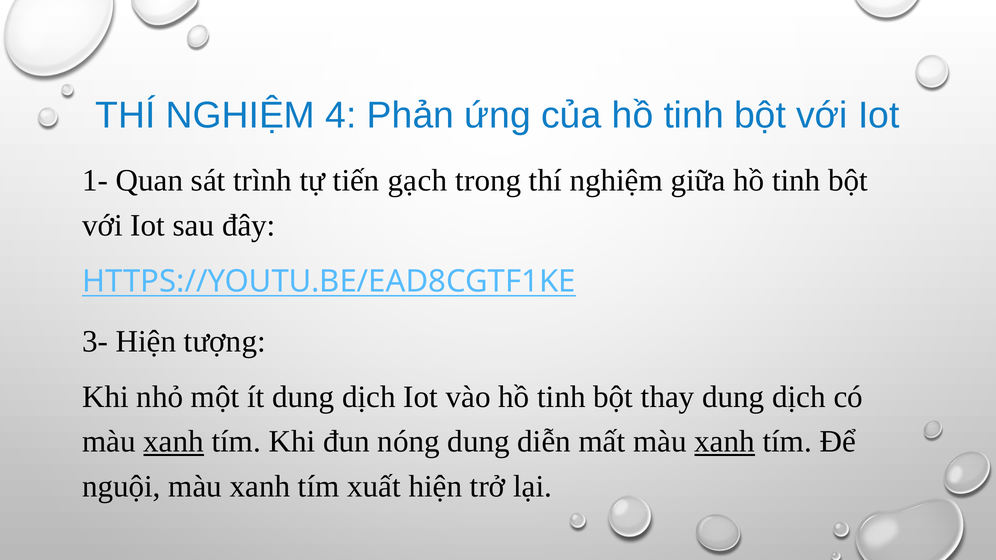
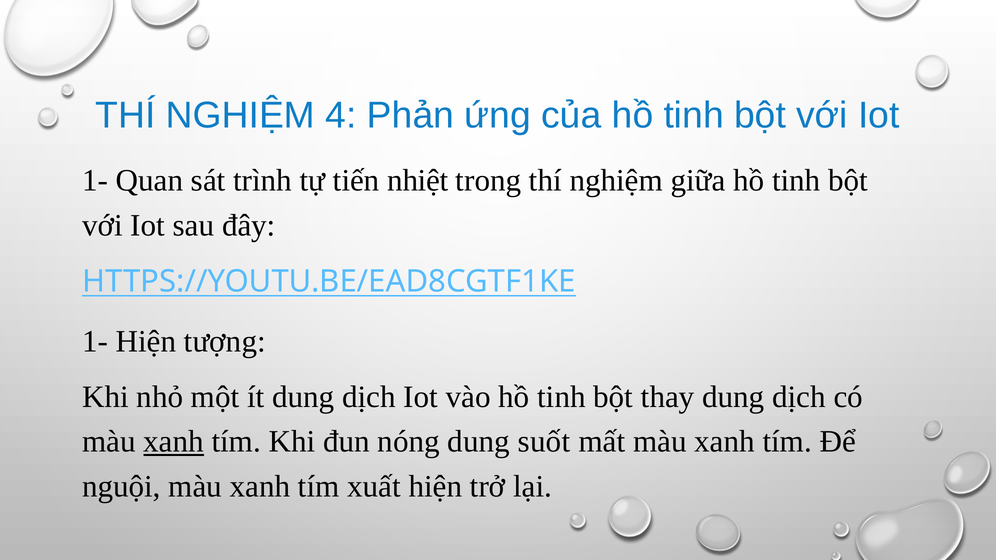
gạch: gạch -> nhiệt (418, 181)
3-: 3- -> 1- (95, 342)
diễn: diễn -> suốt (544, 442)
xanh underline: present -> none (725, 442)
